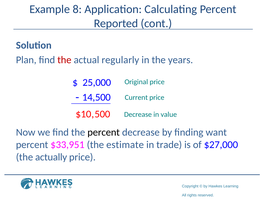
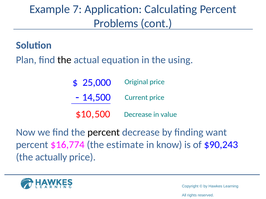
8: 8 -> 7 (77, 9)
Reported: Reported -> Problems (116, 23)
the colour: red -> black (64, 60)
regularly: regularly -> equation (120, 60)
years: years -> using (180, 60)
$33,951: $33,951 -> $16,774 (68, 145)
trade: trade -> know (169, 145)
$27,000: $27,000 -> $90,243 (221, 145)
